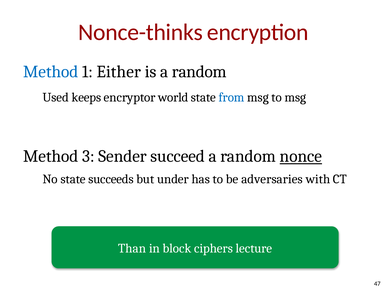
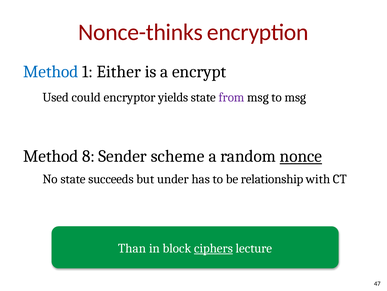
is a random: random -> encrypt (199, 72)
keeps: keeps -> could (86, 97)
world: world -> yields (173, 97)
from colour: blue -> purple (232, 97)
3: 3 -> 8 (89, 156)
succeed: succeed -> scheme (178, 156)
adversaries: adversaries -> relationship (272, 179)
ciphers underline: none -> present (213, 248)
